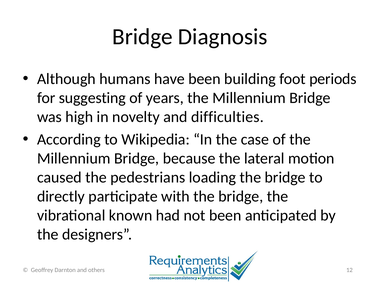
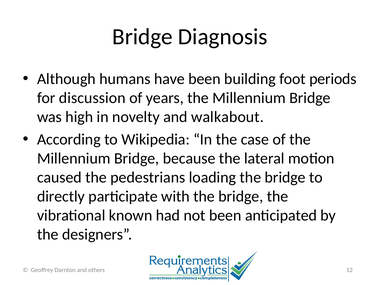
suggesting: suggesting -> discussion (92, 98)
difficulties: difficulties -> walkabout (227, 117)
